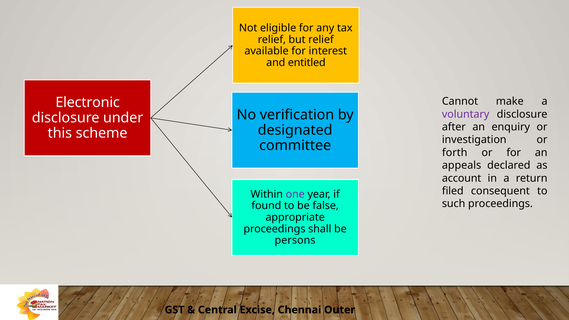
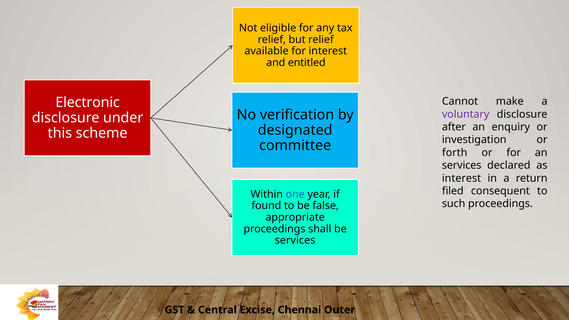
appeals: appeals -> services (462, 165)
account: account -> interest (461, 178)
one colour: purple -> blue (295, 194)
persons: persons -> services (295, 240)
